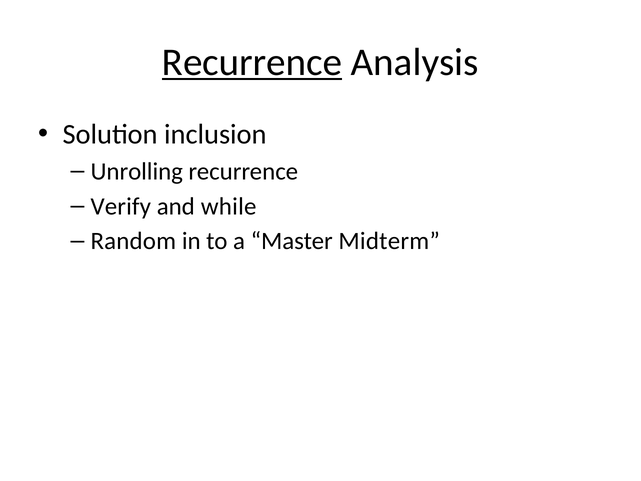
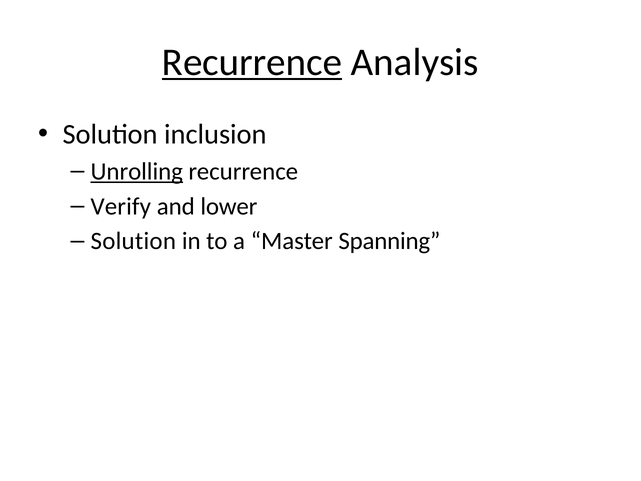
Unrolling underline: none -> present (137, 171)
while: while -> lower (229, 206)
Random: Random -> Solution (133, 241)
Midterm: Midterm -> Spanning (389, 241)
